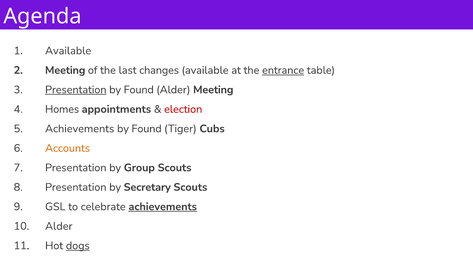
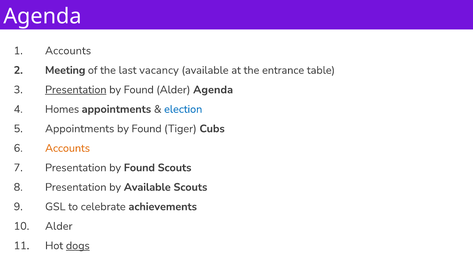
Available: Available -> Accounts (68, 51)
changes: changes -> vacancy (159, 70)
entrance underline: present -> none (283, 70)
Alder Meeting: Meeting -> Agenda (213, 90)
election colour: red -> blue (183, 109)
Achievements: Achievements -> Appointments (80, 129)
Group: Group -> Found (139, 168)
by Secretary: Secretary -> Available (147, 187)
achievements underline: present -> none (163, 207)
